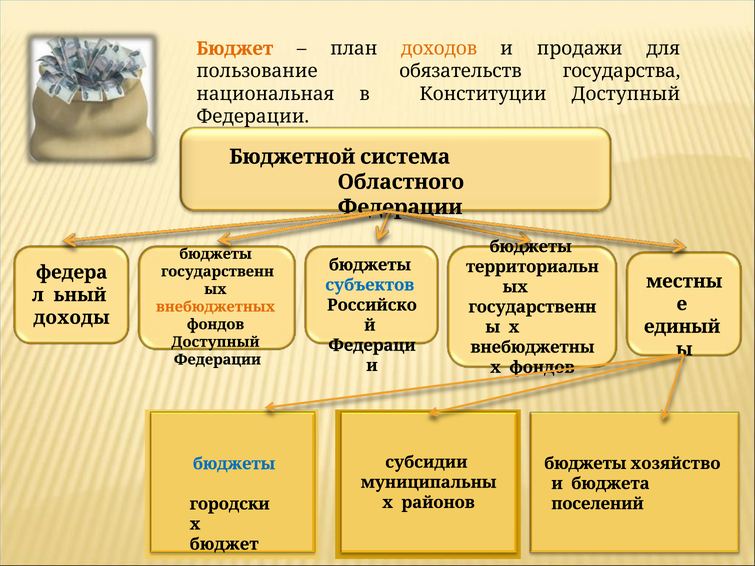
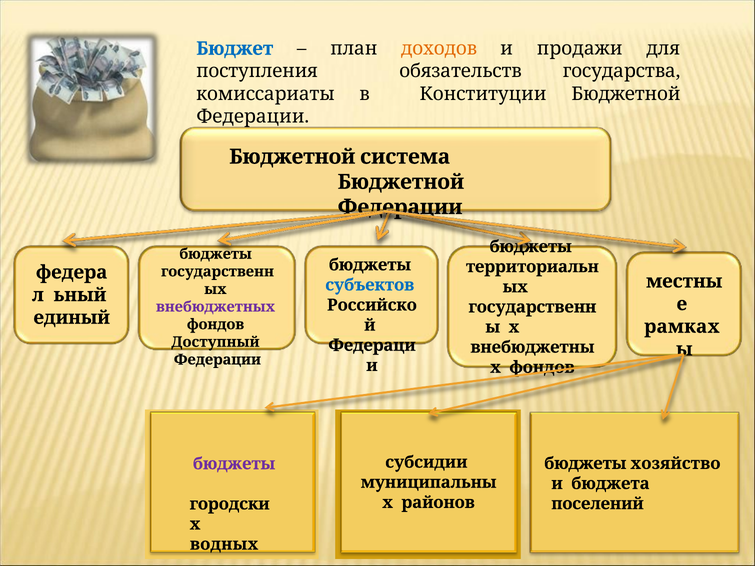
Бюджет colour: orange -> blue (235, 49)
пользование: пользование -> поступления (257, 71)
национальная: национальная -> комиссариаты (265, 94)
Конституции Доступный: Доступный -> Бюджетной (626, 94)
Областного: Областного -> Бюджетной (401, 182)
внебюджетных colour: orange -> purple (216, 307)
доходы: доходы -> единый (72, 318)
единый: единый -> рамках (682, 327)
бюджеты colour: blue -> purple (234, 464)
бюджет: бюджет -> водных (224, 544)
